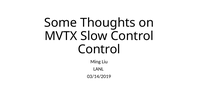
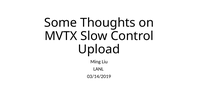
Control: Control -> Upload (99, 49)
